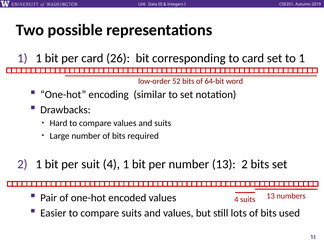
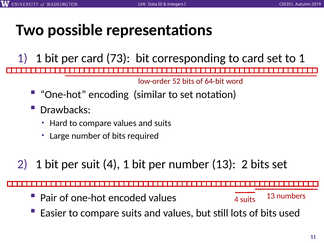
26: 26 -> 73 (118, 58)
